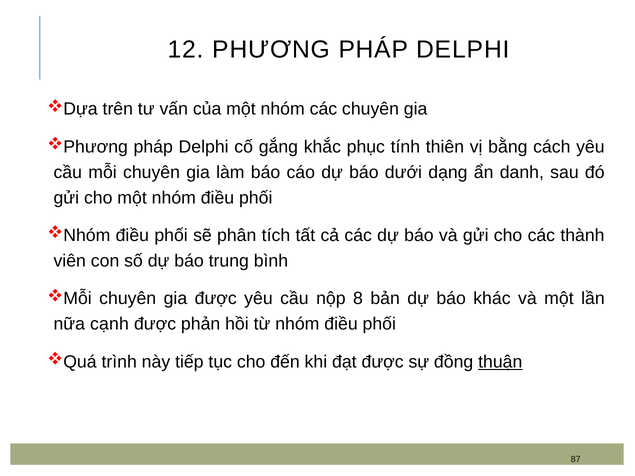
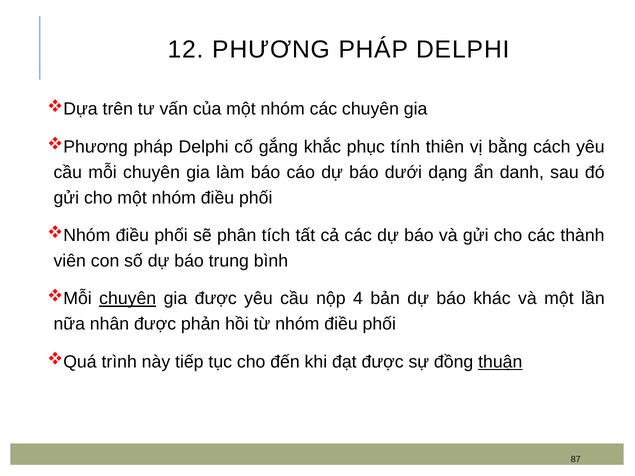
chuyên underline: none -> present (128, 299)
8: 8 -> 4 (358, 299)
cạnh: cạnh -> nhân (110, 324)
